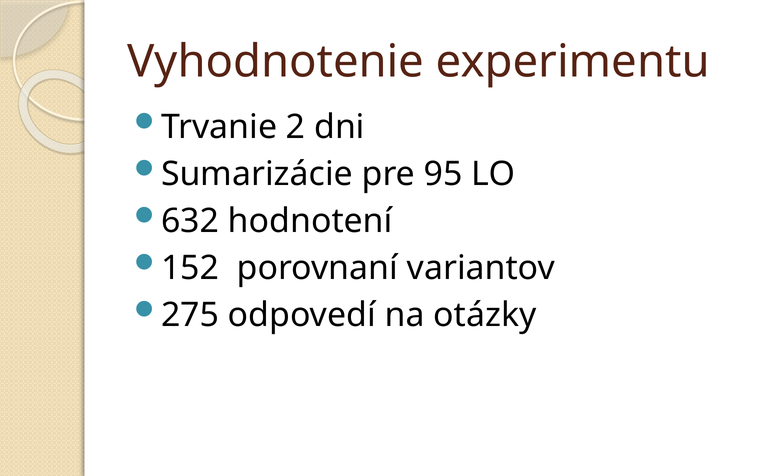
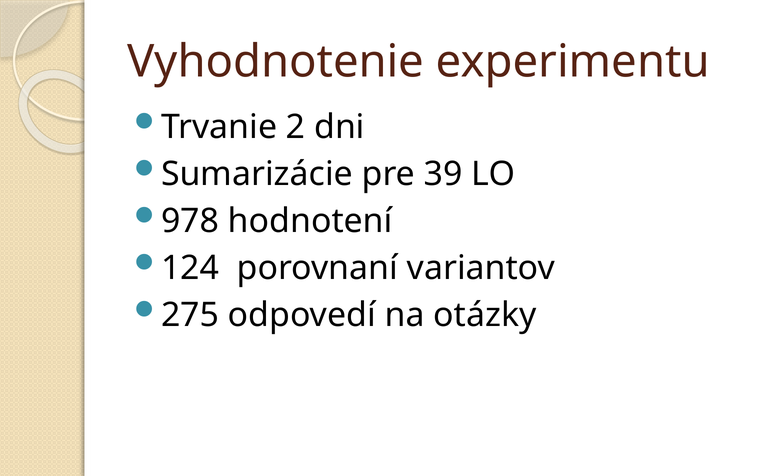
95: 95 -> 39 (443, 174)
632: 632 -> 978 (190, 221)
152: 152 -> 124 (190, 268)
